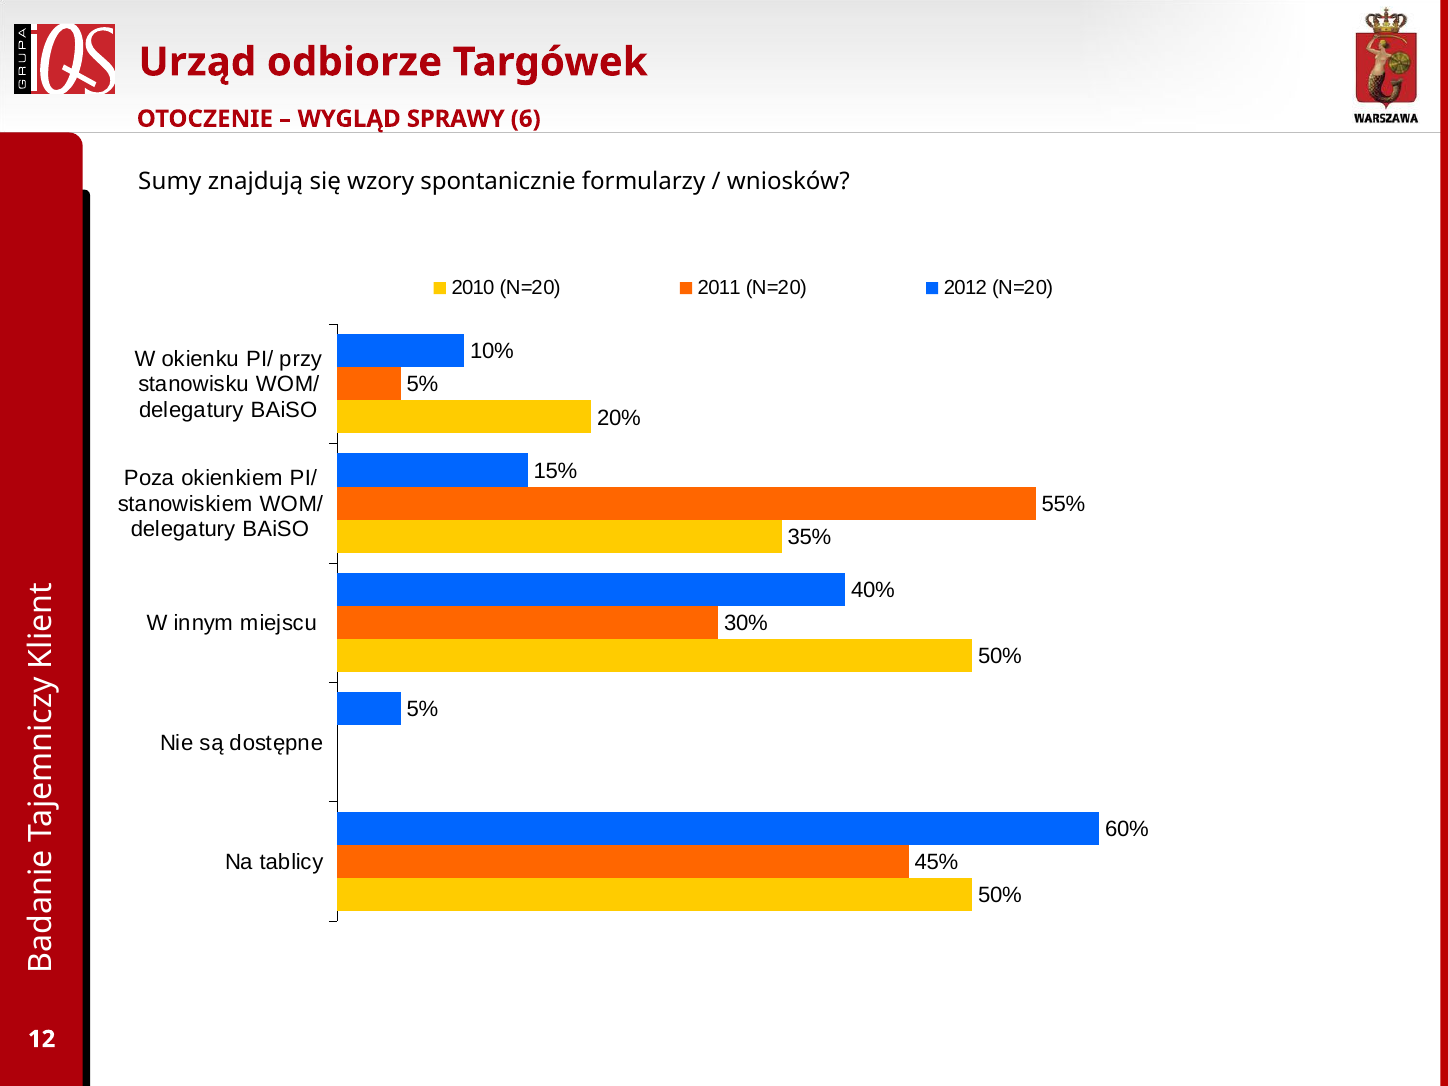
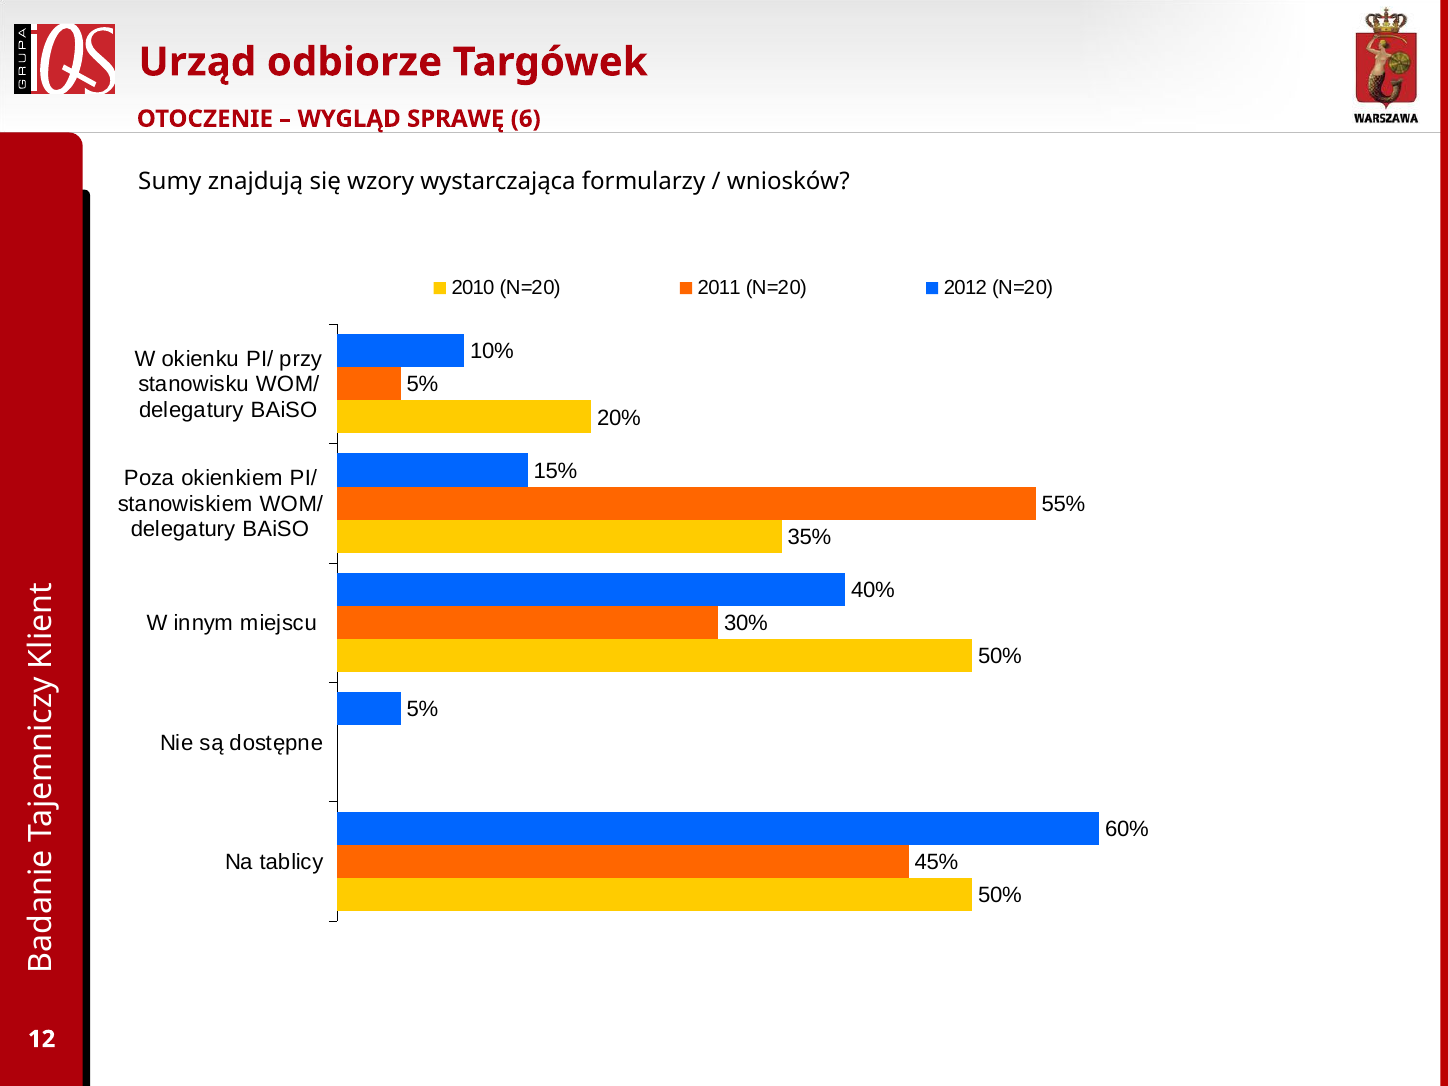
SPRAWY: SPRAWY -> SPRAWĘ (456, 119)
spontanicznie: spontanicznie -> wystarczająca (498, 182)
